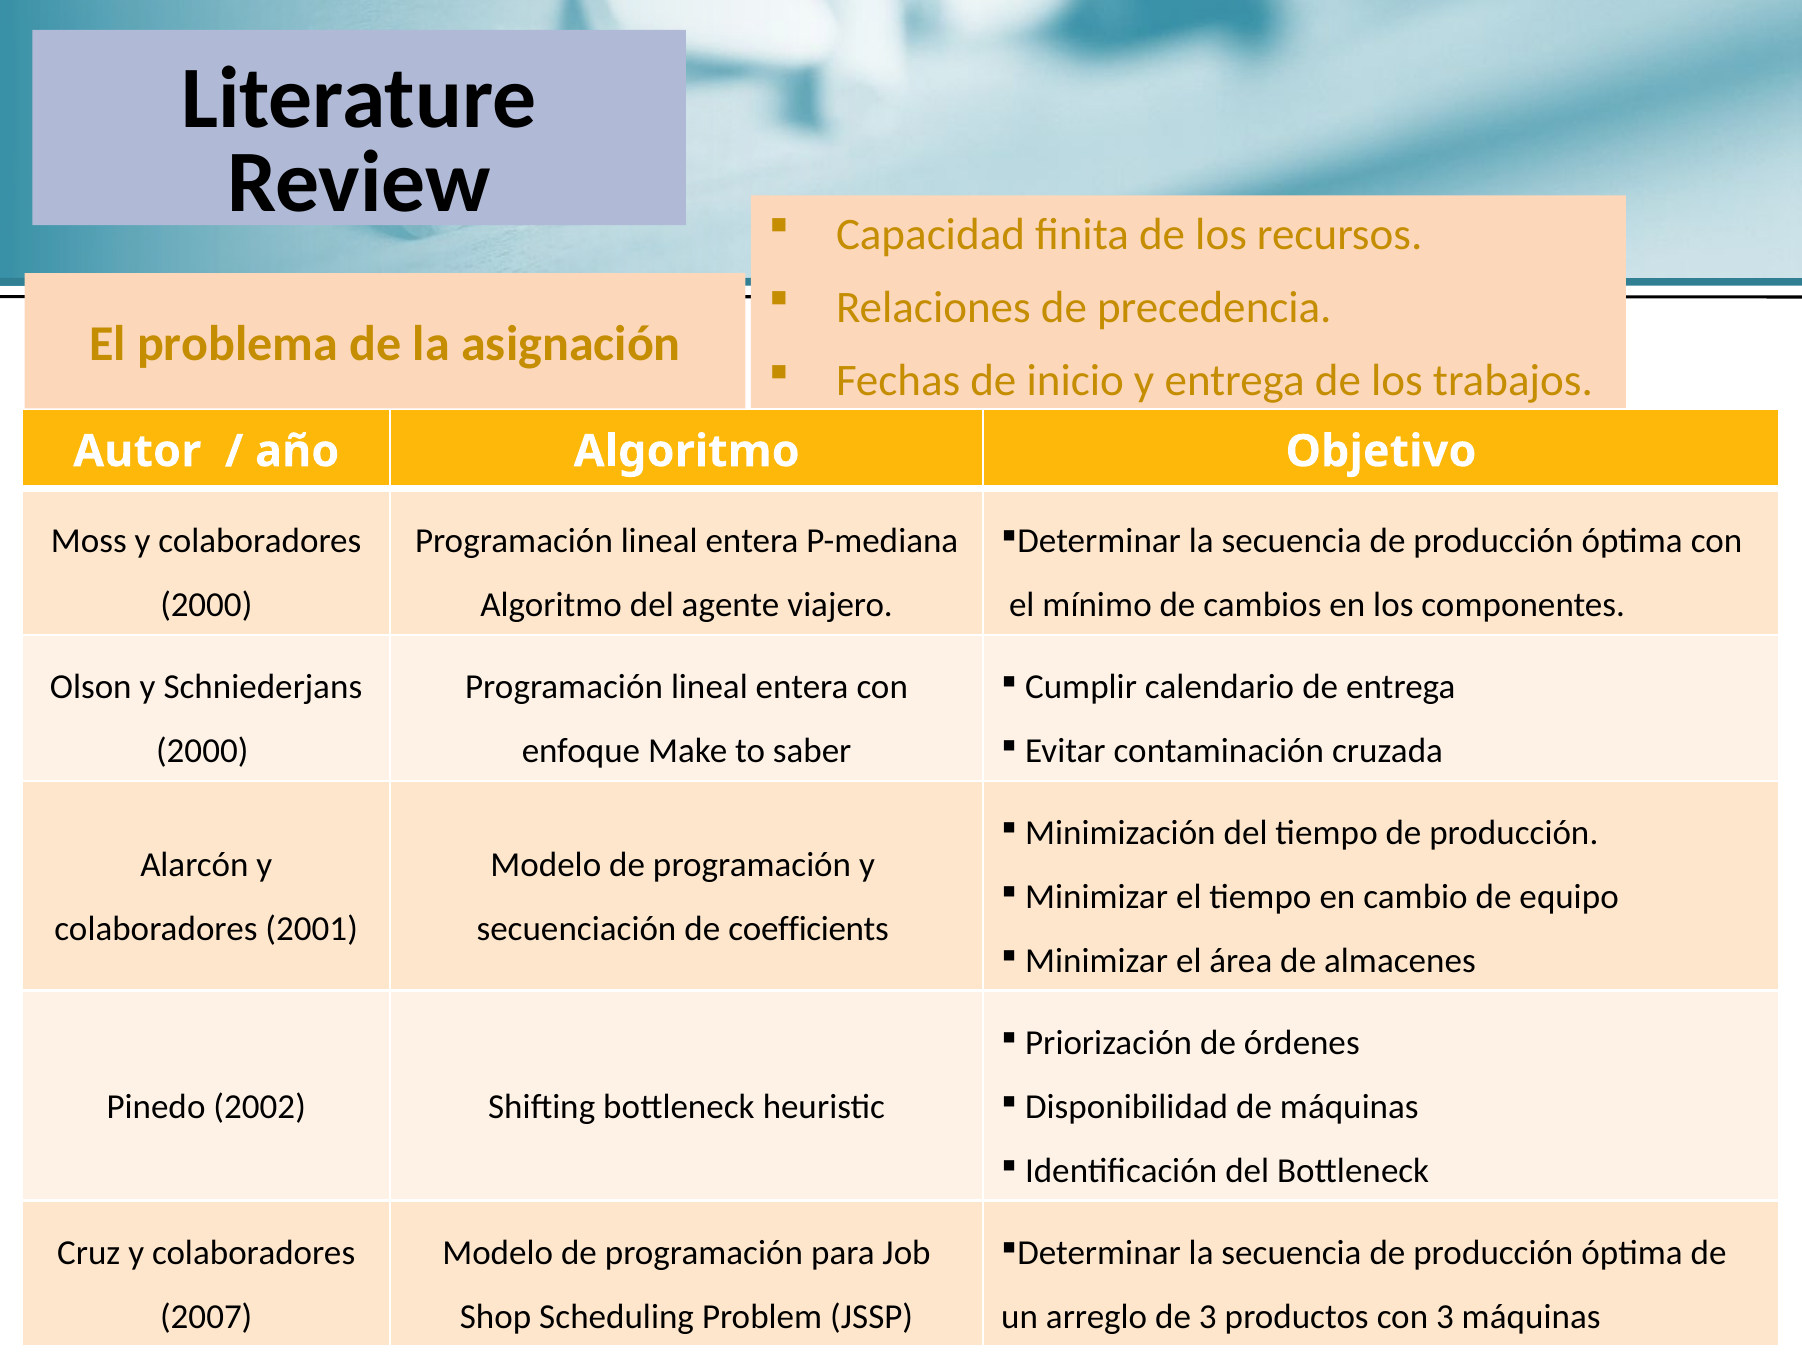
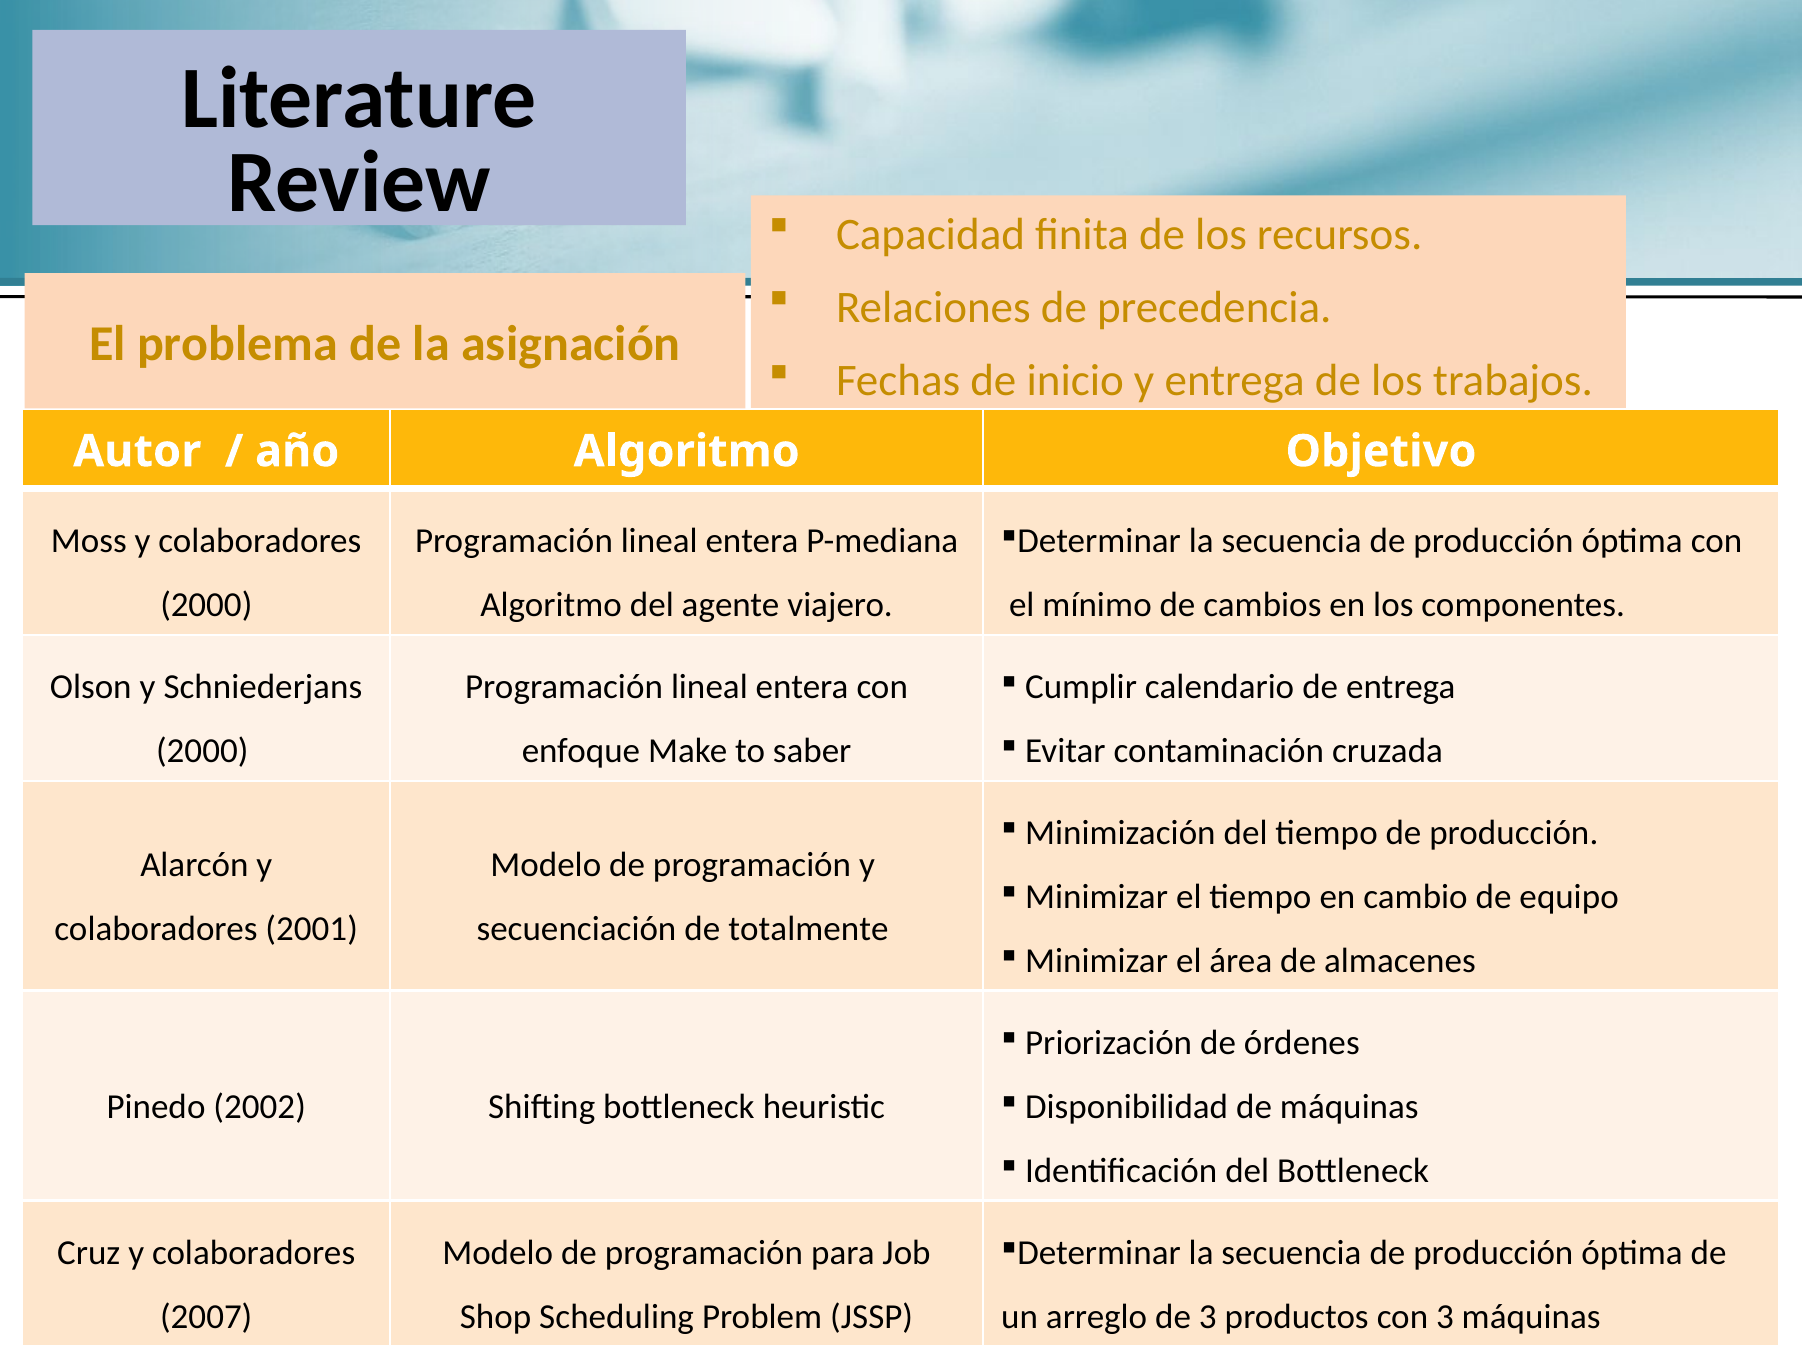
coefficients: coefficients -> totalmente (808, 928)
